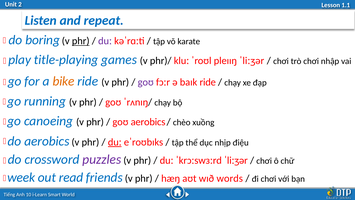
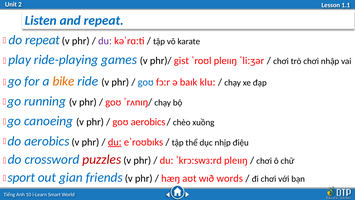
do boring: boring -> repeat (43, 40)
phr underline: present -> none (81, 41)
title-playing: title-playing -> ride-playing (66, 60)
kluː: kluː -> gist (181, 61)
goʊ colour: purple -> blue (146, 82)
baɪk ride: ride -> kluː (208, 82)
puzzles colour: purple -> red (102, 159)
ˈkrɔːswɜːrd ˈliːʒər: ˈliːʒər -> pleɪɪŋ (236, 160)
week: week -> sport (21, 177)
read: read -> gian (71, 177)
